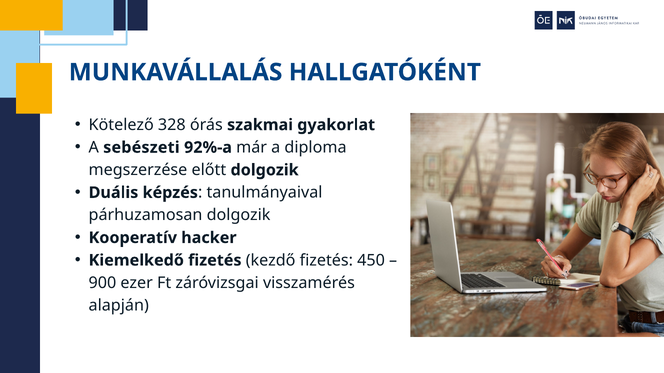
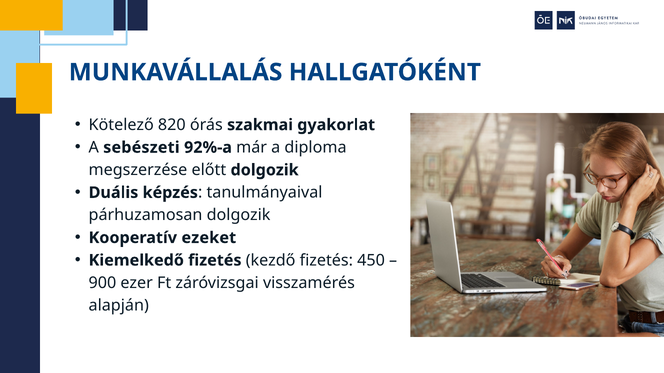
328: 328 -> 820 (172, 125)
hacker: hacker -> ezeket (209, 238)
